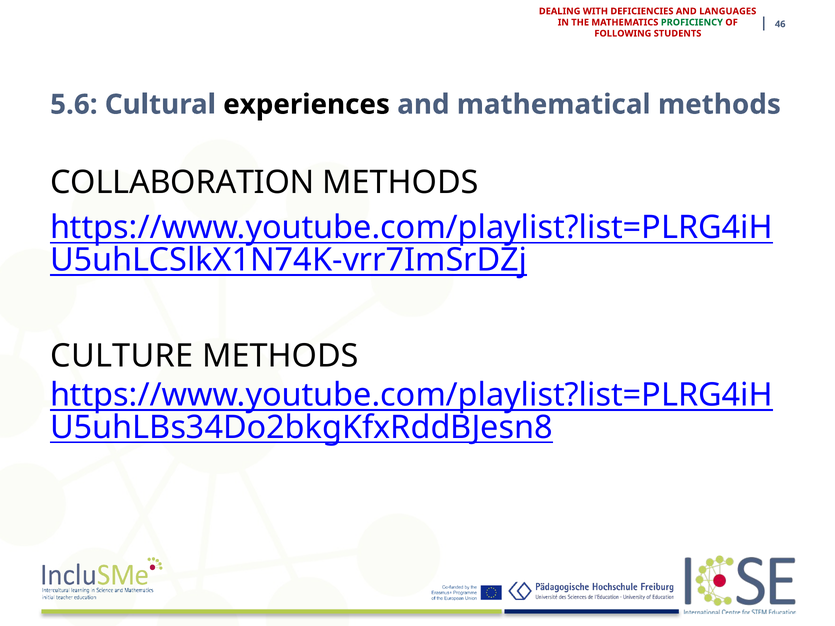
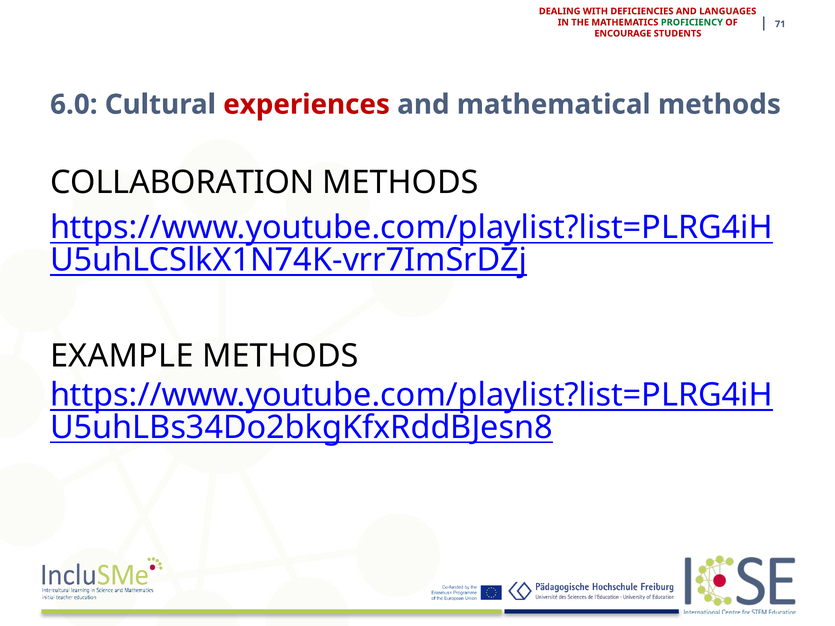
46: 46 -> 71 (780, 24)
FOLLOWING: FOLLOWING -> ENCOURAGE (623, 33)
5.6: 5.6 -> 6.0 (74, 105)
experiences colour: black -> red (307, 105)
CULTURE: CULTURE -> EXAMPLE (122, 356)
